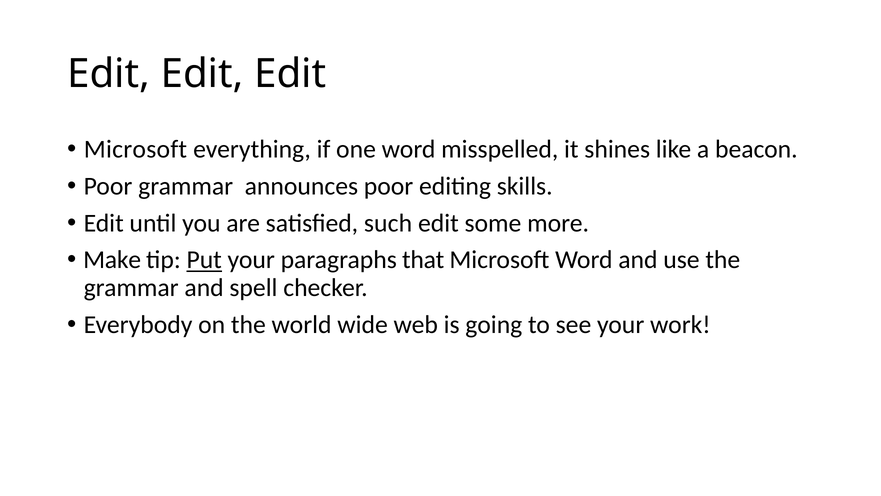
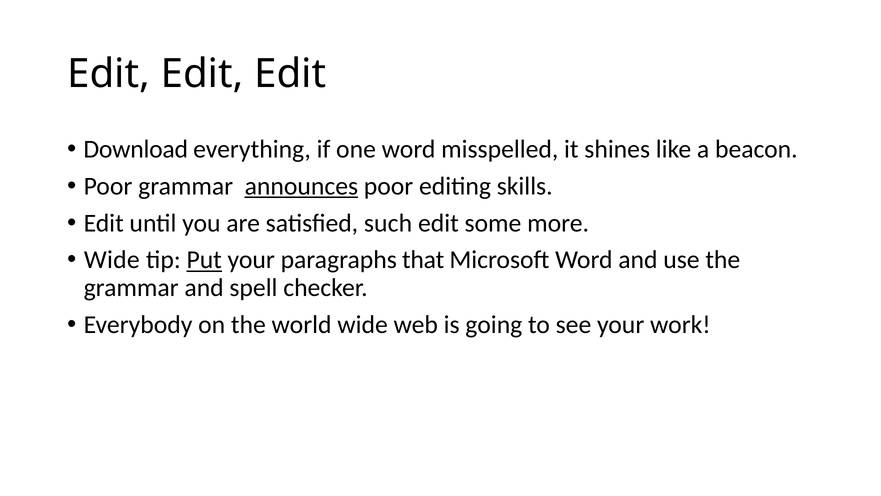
Microsoft: Microsoft -> Download (136, 149)
announces underline: none -> present (301, 186)
Make: Make -> Wide (112, 260)
